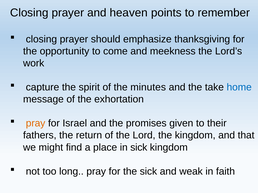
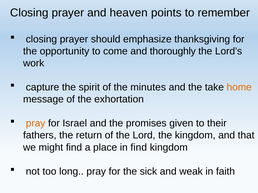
meekness: meekness -> thoroughly (173, 51)
home colour: blue -> orange (239, 87)
in sick: sick -> find (139, 148)
